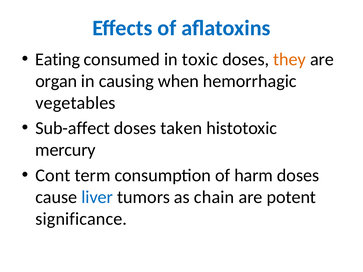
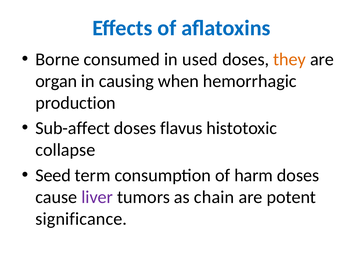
Eating: Eating -> Borne (58, 59)
toxic: toxic -> used (200, 59)
vegetables: vegetables -> production (76, 103)
taken: taken -> flavus (181, 128)
mercury: mercury -> collapse (65, 150)
Cont: Cont -> Seed (53, 176)
liver colour: blue -> purple (97, 197)
